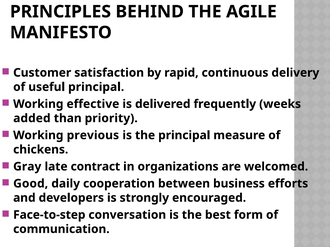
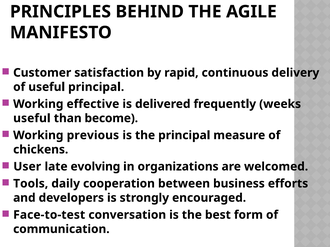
added: added -> useful (32, 118)
priority: priority -> become (111, 118)
Gray: Gray -> User (27, 167)
contract: contract -> evolving (95, 167)
Good: Good -> Tools (31, 184)
Face-to-step: Face-to-step -> Face-to-test (49, 215)
